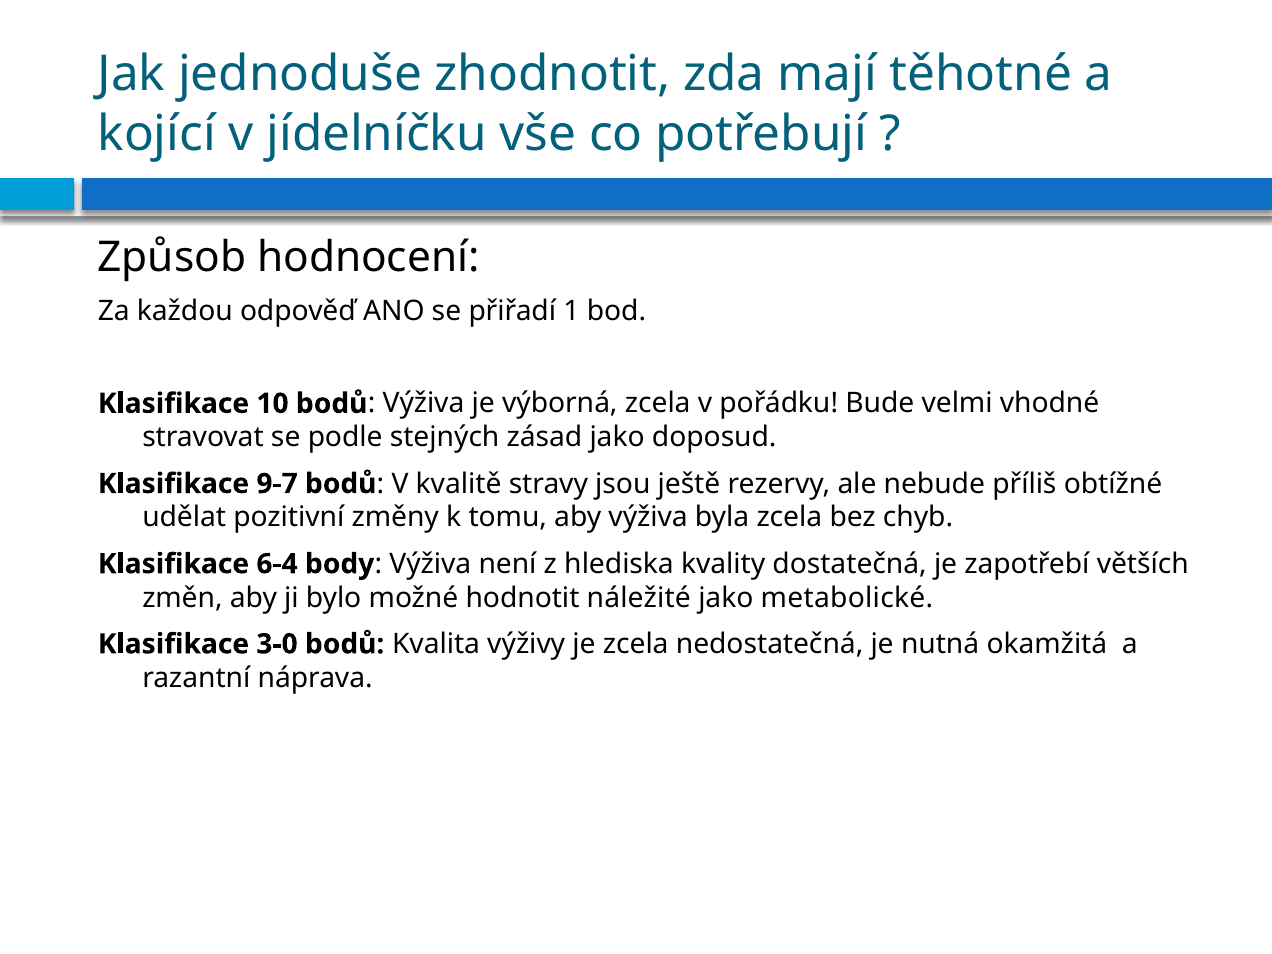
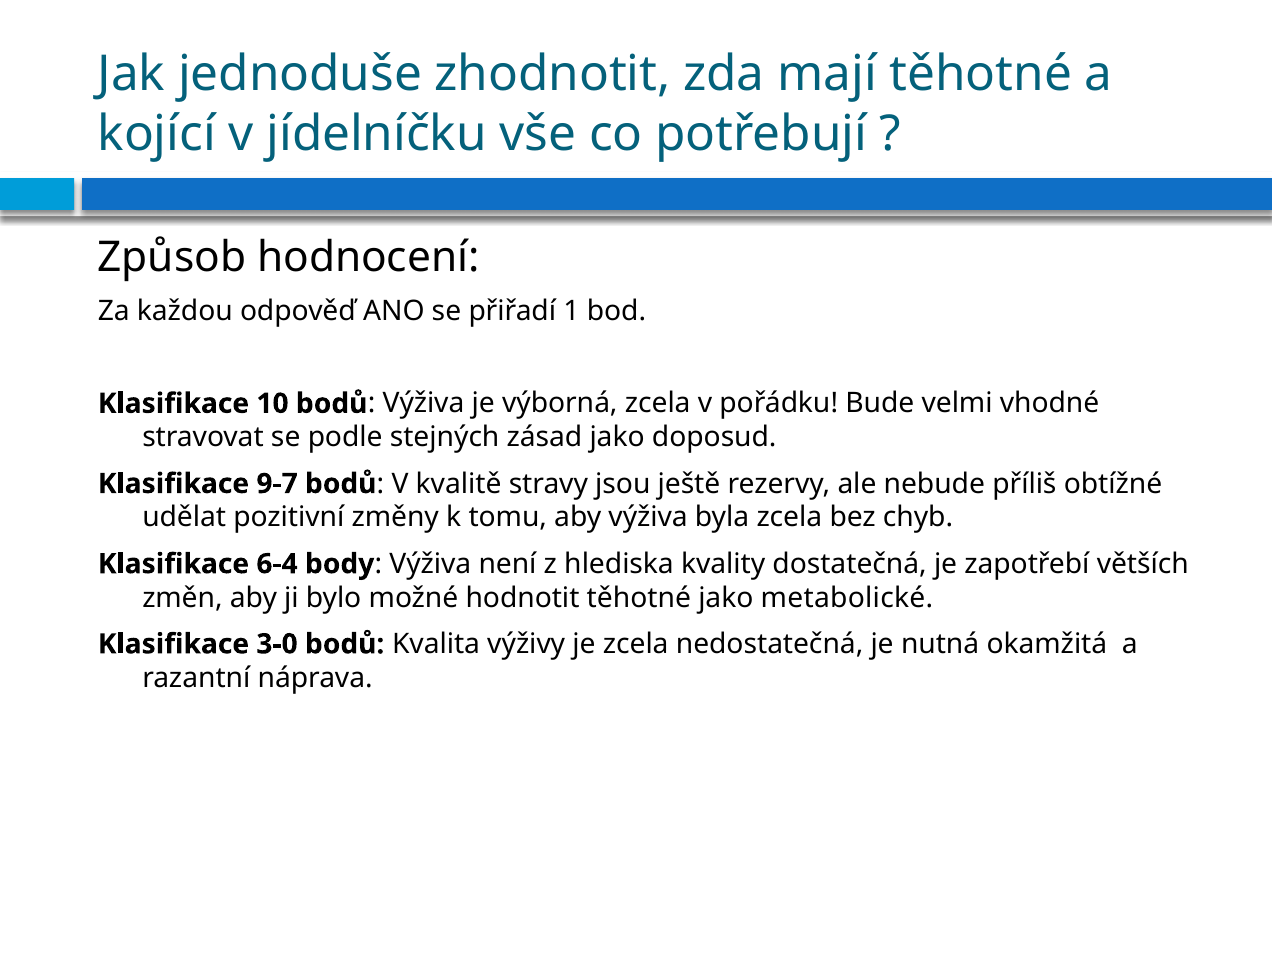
hodnotit náležité: náležité -> těhotné (639, 598)
